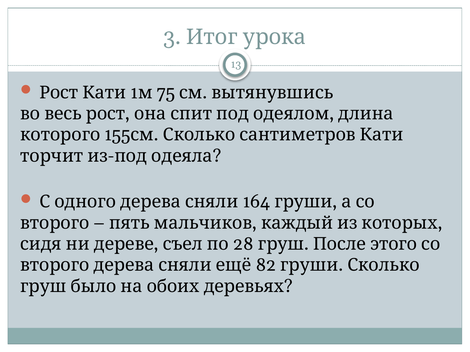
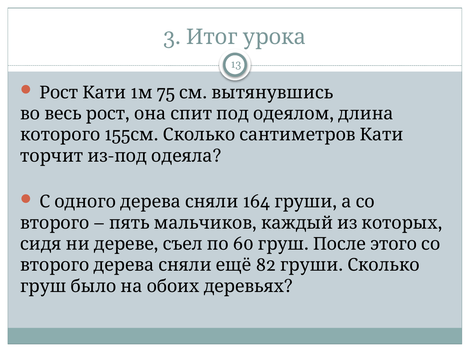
28: 28 -> 60 (244, 244)
